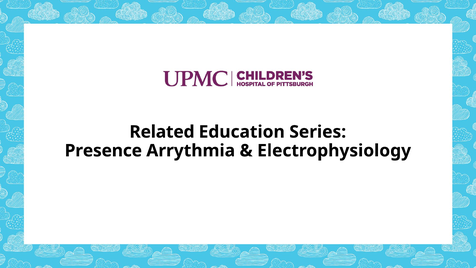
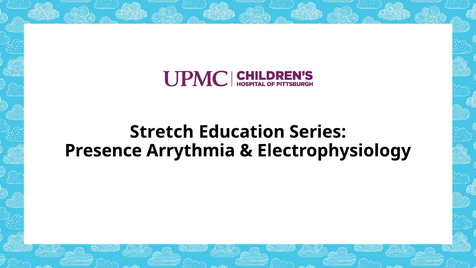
Related: Related -> Stretch (162, 132)
